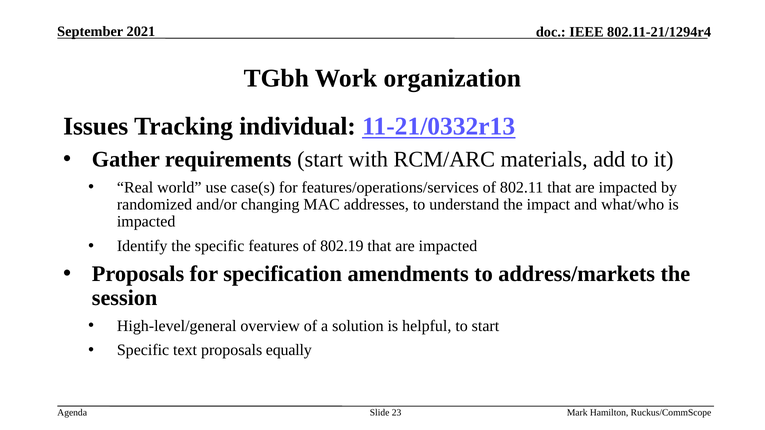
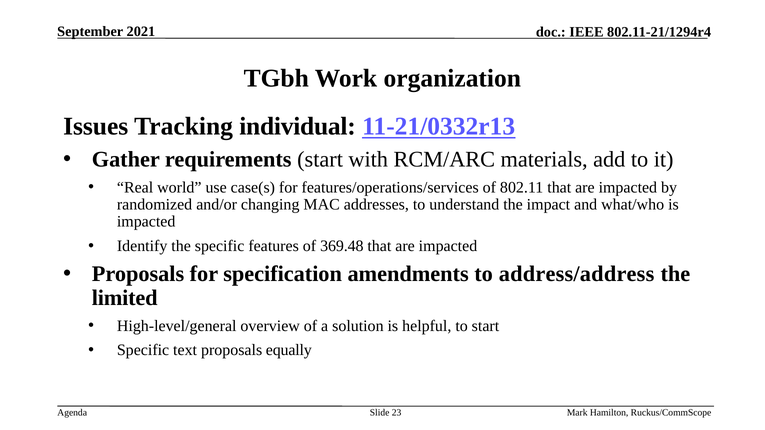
802.19: 802.19 -> 369.48 (342, 246)
address/markets: address/markets -> address/address (577, 274)
session: session -> limited (125, 298)
